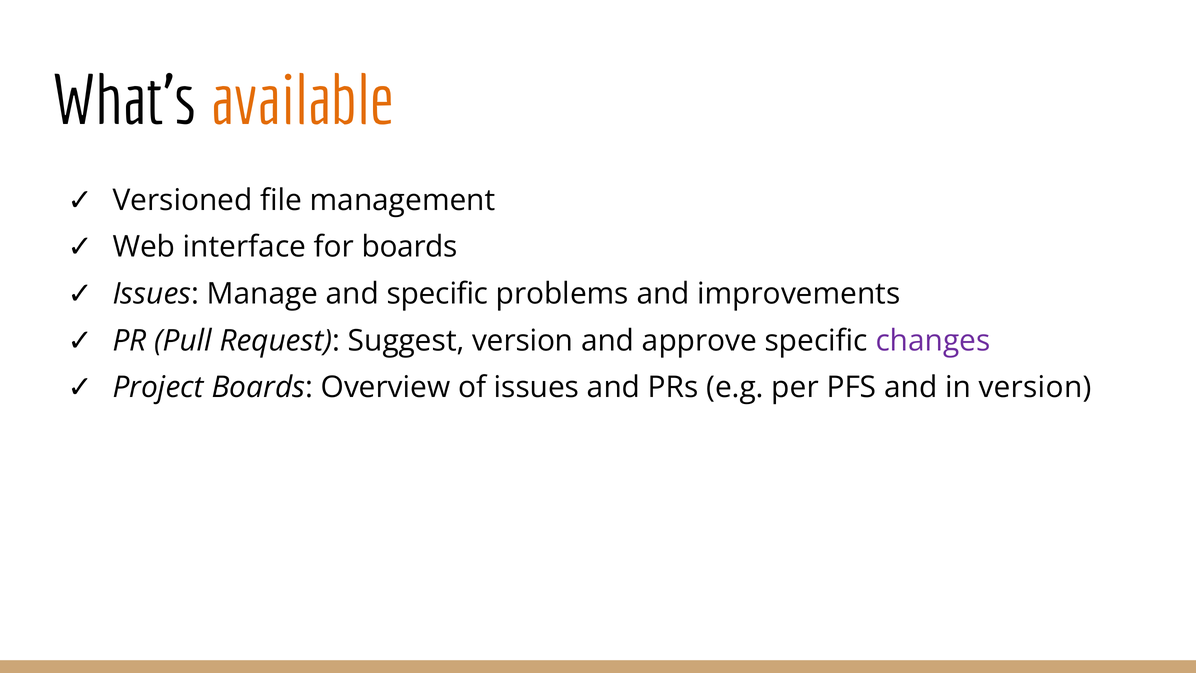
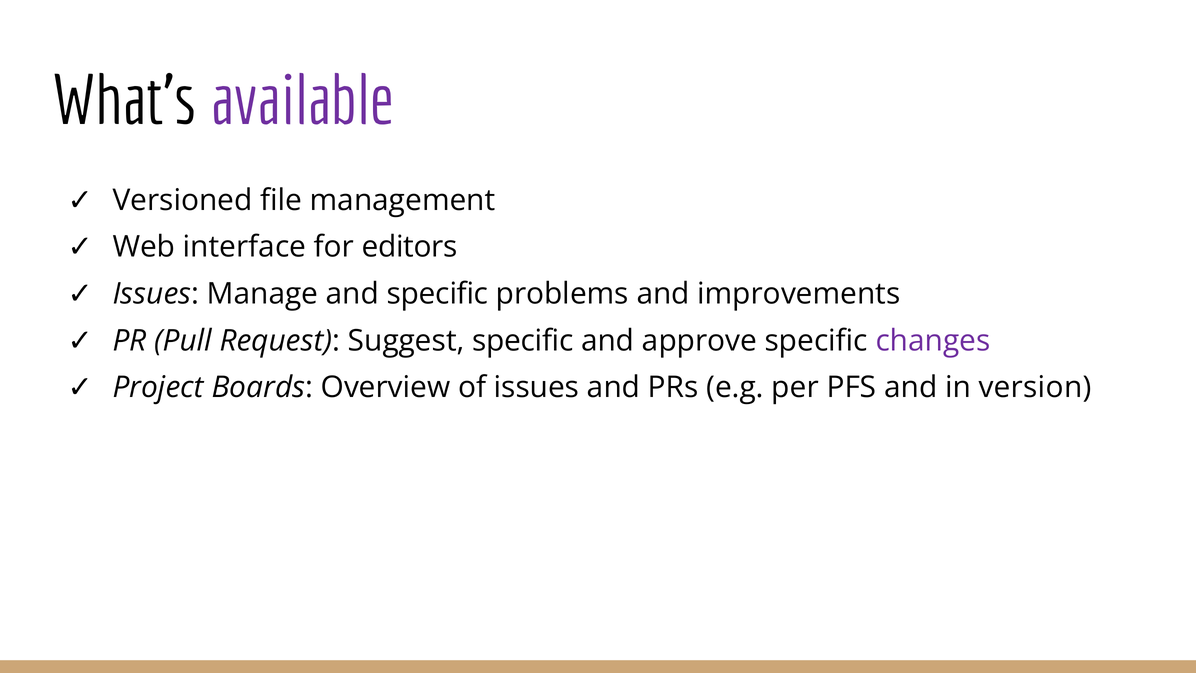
available colour: orange -> purple (303, 101)
for boards: boards -> editors (410, 247)
Suggest version: version -> specific (523, 341)
